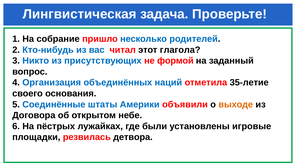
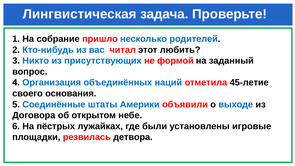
глагола: глагола -> любить (180, 50)
35-летие: 35-летие -> 45-летие (249, 83)
выходе colour: orange -> blue (236, 104)
